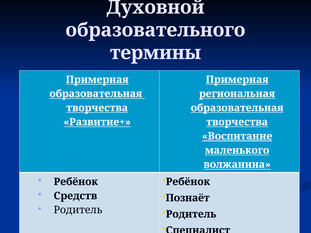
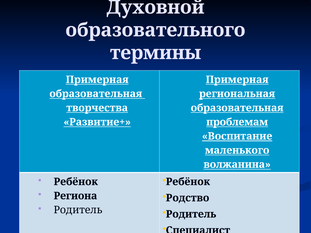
творчества: творчества -> проблемам (237, 122)
Средств: Средств -> Региона (75, 196)
Познаёт: Познаёт -> Родство (188, 198)
